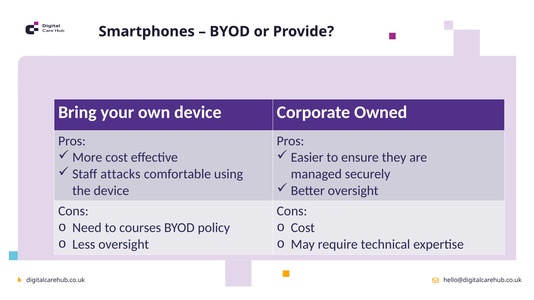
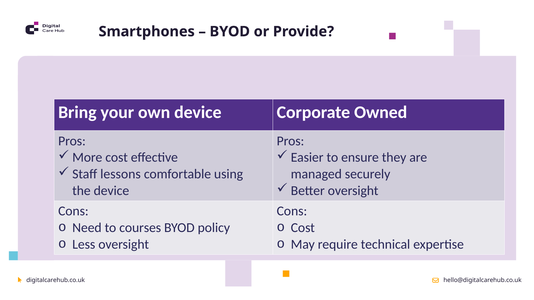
attacks: attacks -> lessons (121, 174)
